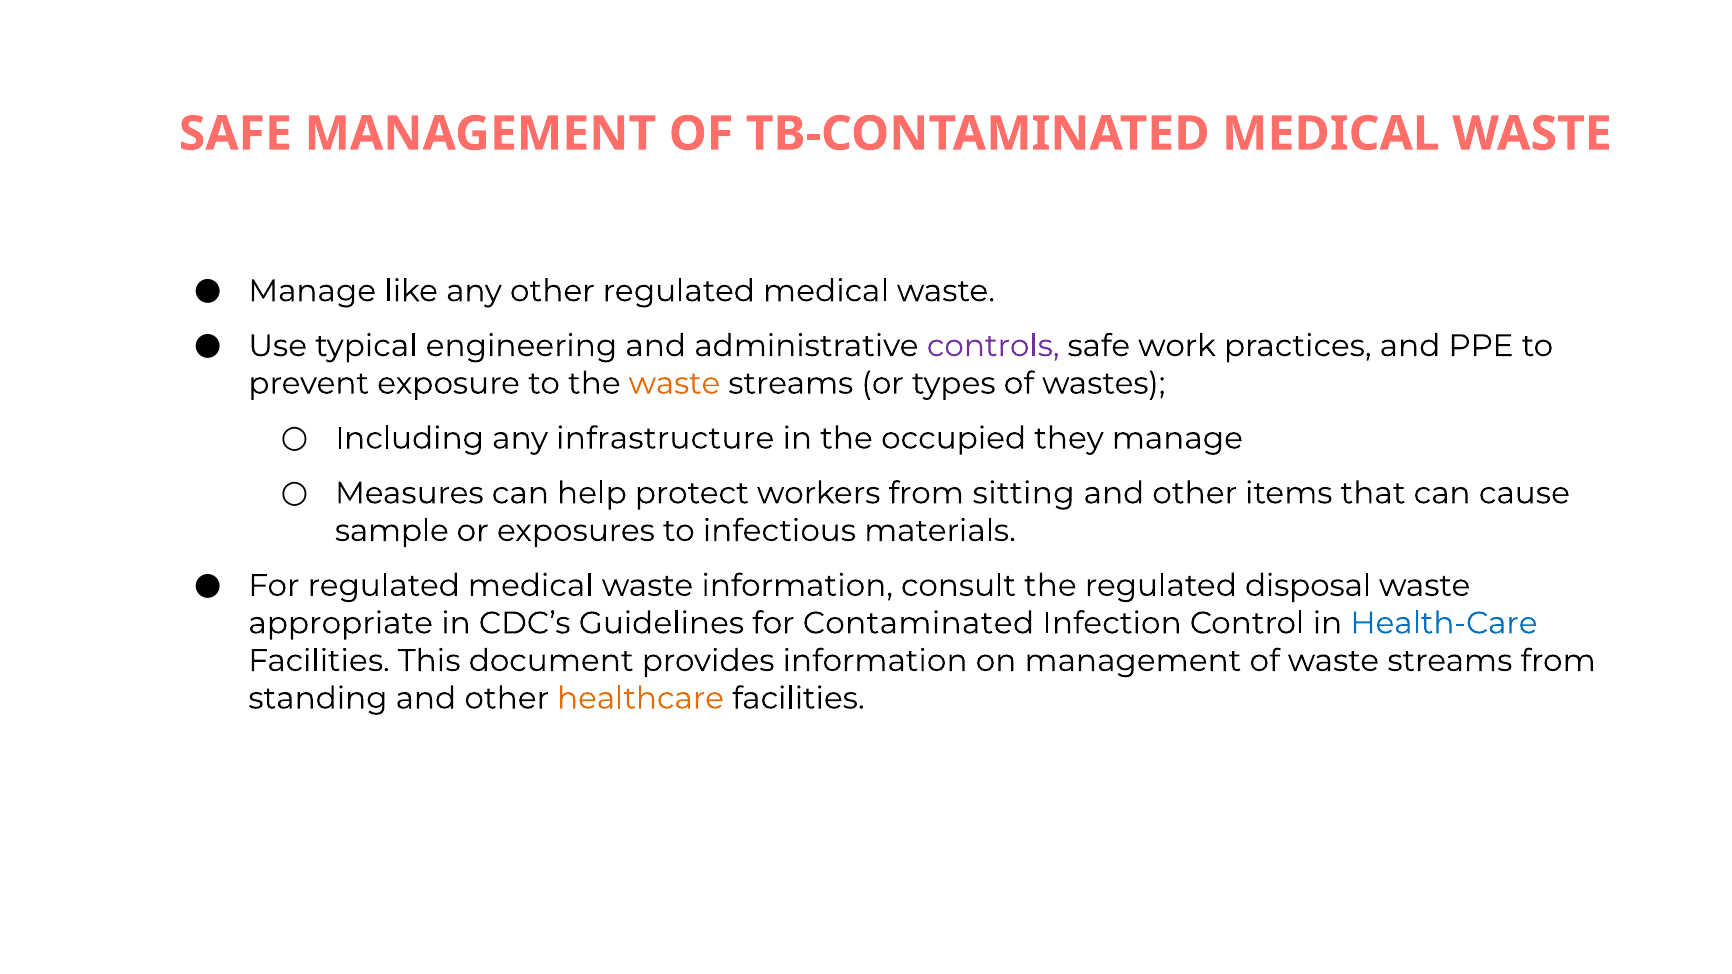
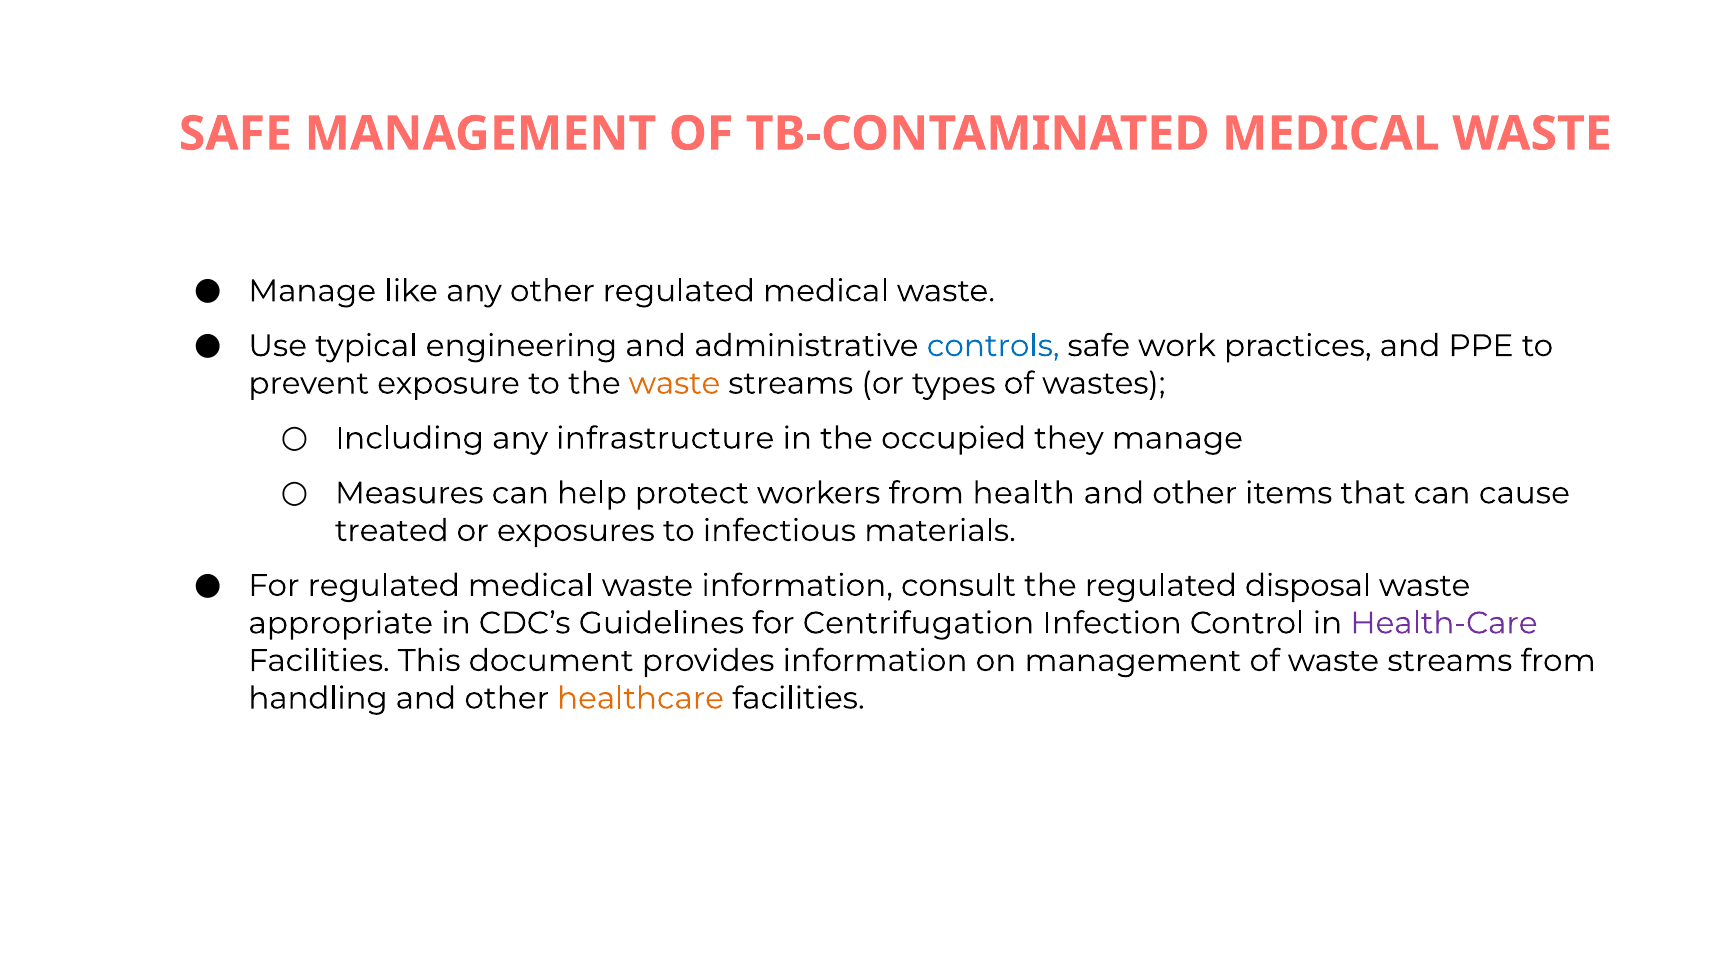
controls colour: purple -> blue (993, 346)
sitting: sitting -> health (1024, 493)
sample: sample -> treated (392, 531)
Contaminated: Contaminated -> Centrifugation (918, 623)
Health-Care colour: blue -> purple (1444, 623)
standing: standing -> handling (318, 698)
